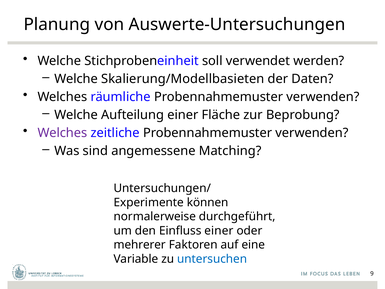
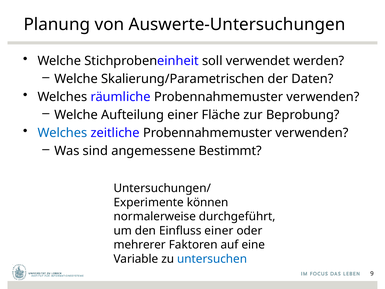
Skalierung/Modellbasieten: Skalierung/Modellbasieten -> Skalierung/Parametrischen (183, 79)
Welches colour: purple -> blue (62, 133)
Matching: Matching -> Bestimmt (230, 151)
